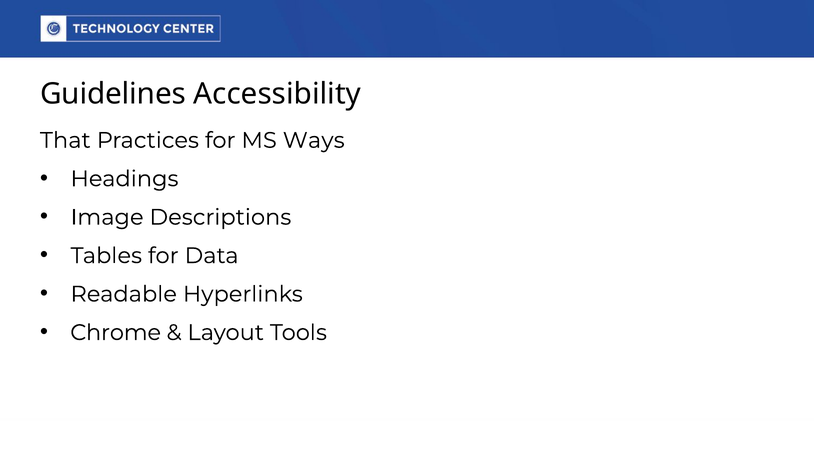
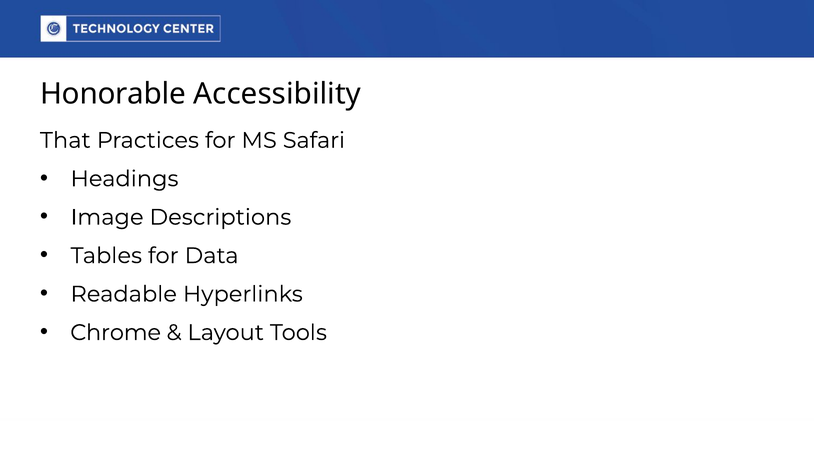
Guidelines: Guidelines -> Honorable (113, 94)
Ways: Ways -> Safari (314, 140)
